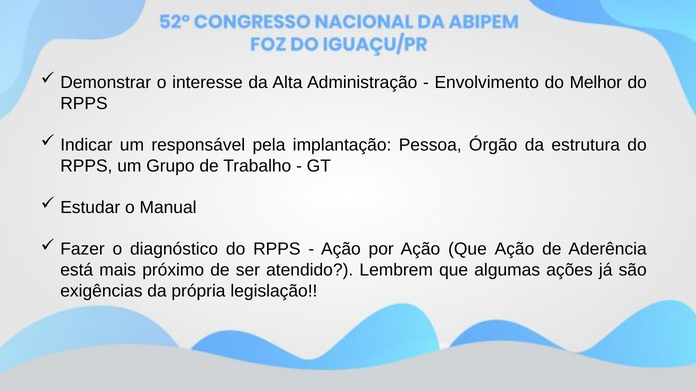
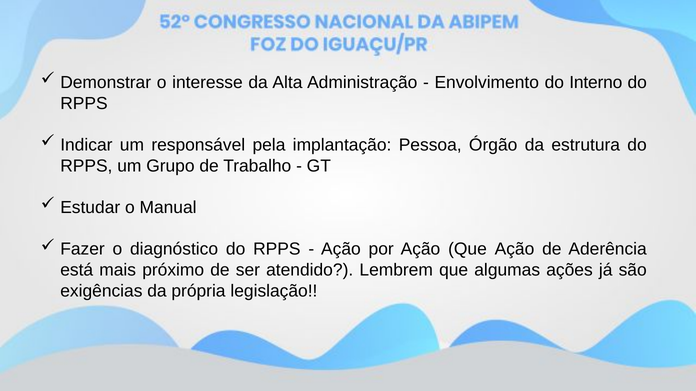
Melhor: Melhor -> Interno (596, 83)
